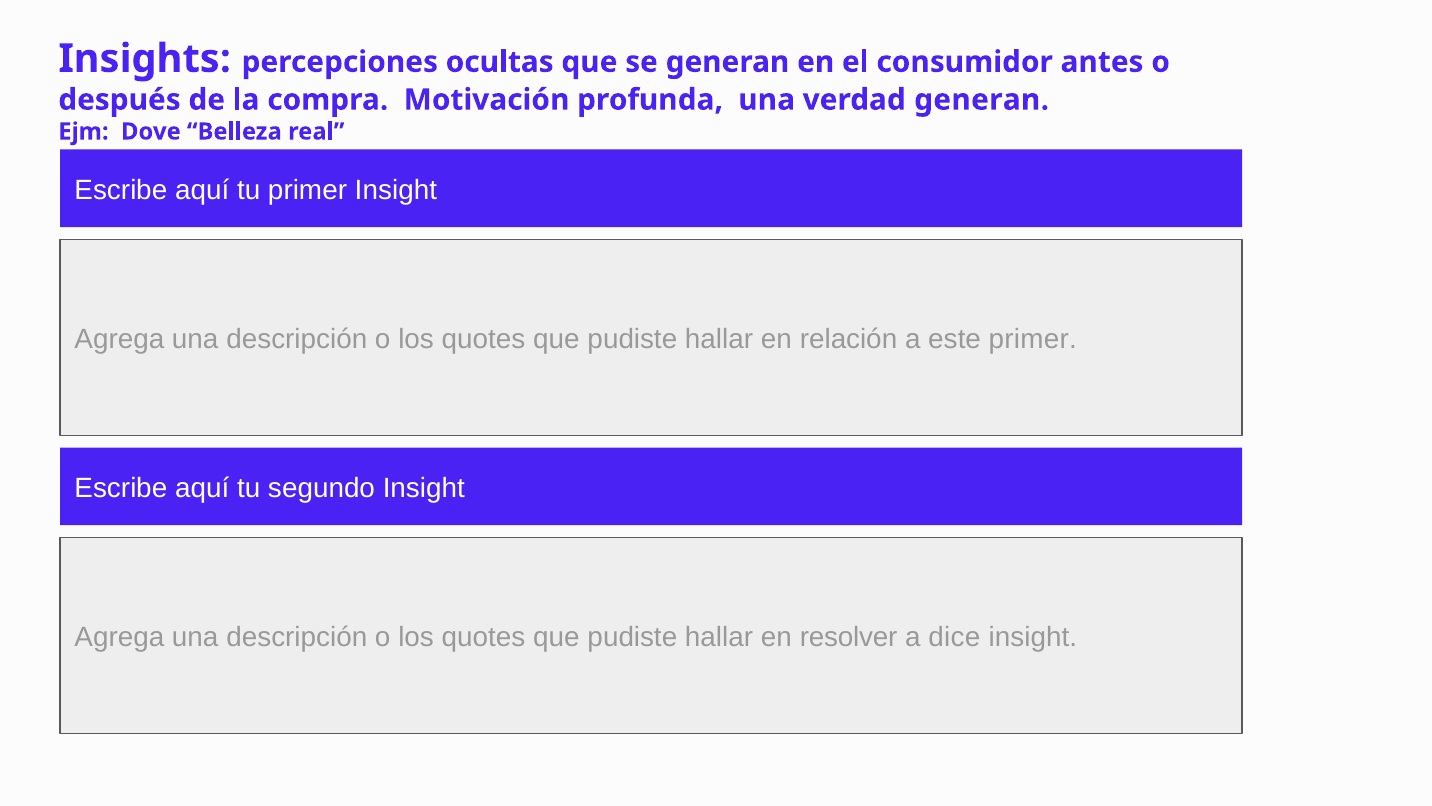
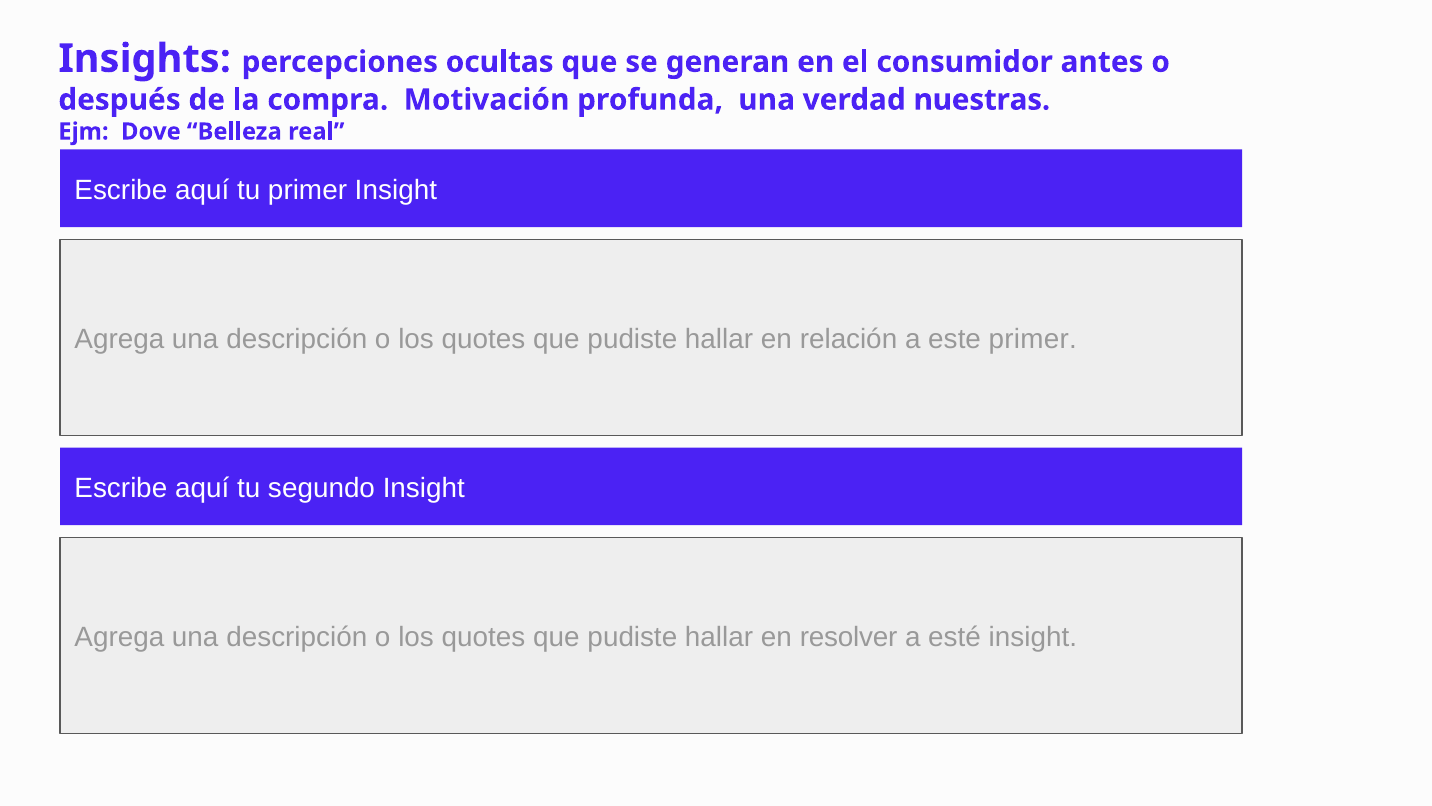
verdad generan: generan -> nuestras (982, 100)
dice: dice -> esté (955, 637)
